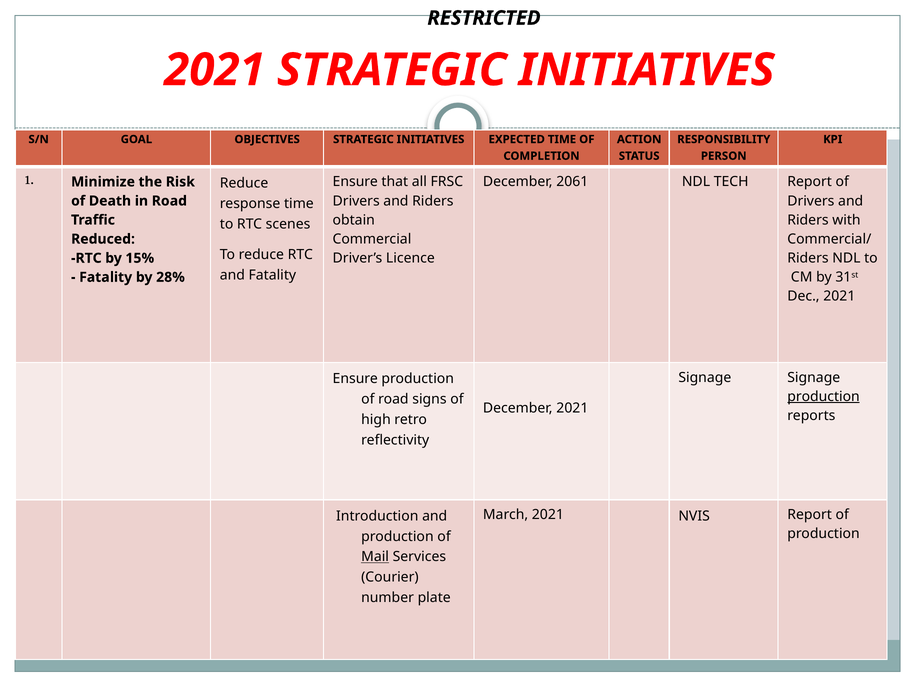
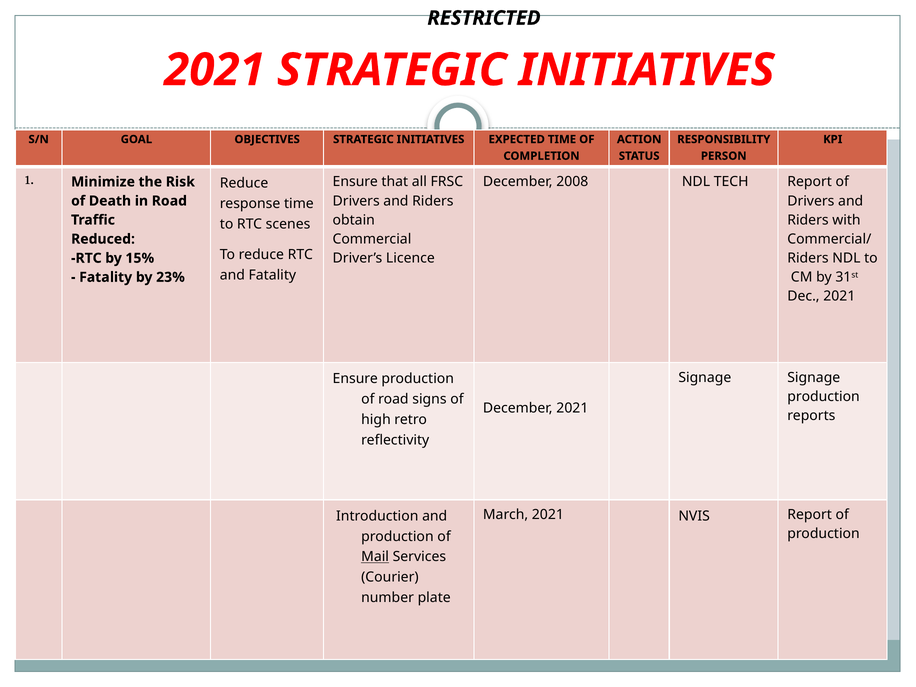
2061: 2061 -> 2008 (572, 182)
28%: 28% -> 23% (170, 277)
production underline: present -> none (824, 397)
